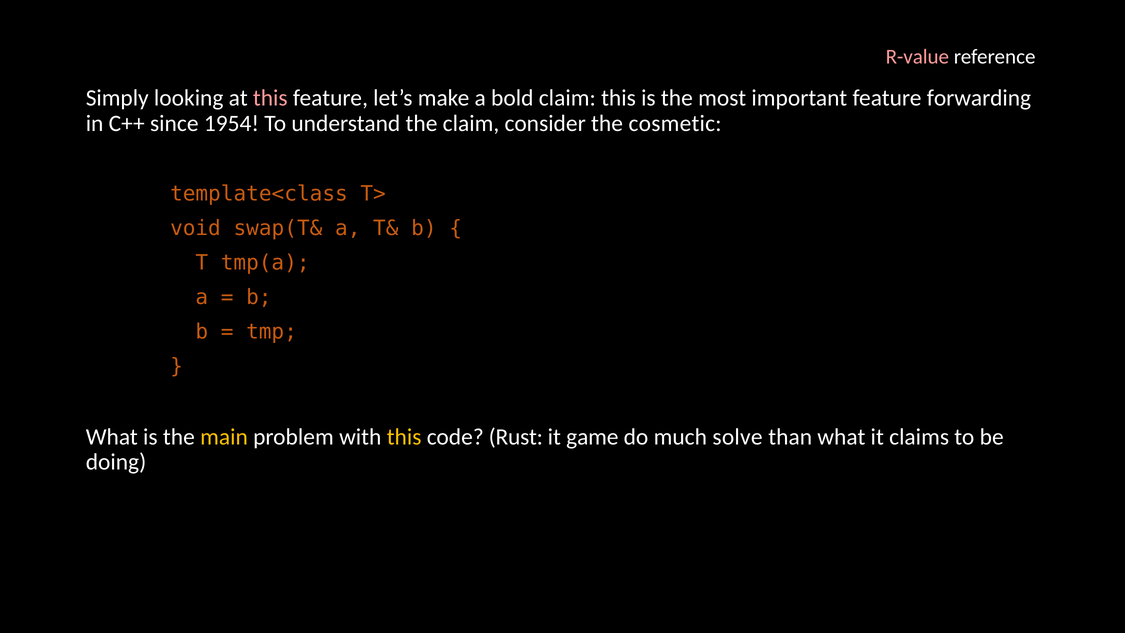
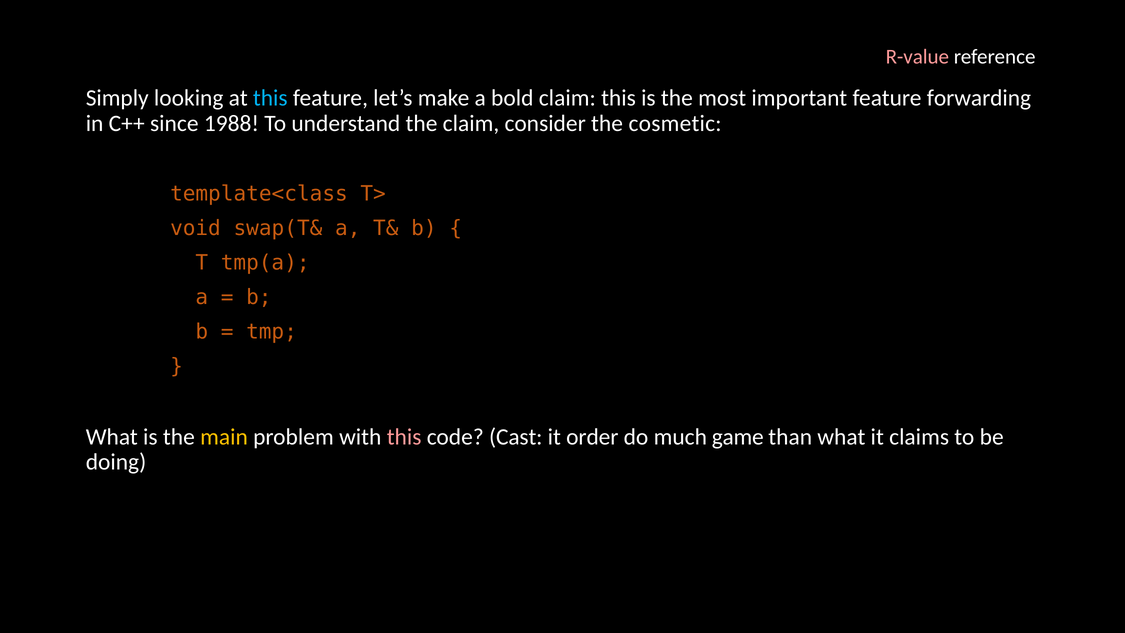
this colour: pink -> light blue (270, 98)
1954: 1954 -> 1988 (231, 124)
this colour: yellow -> pink (404, 437)
Rust: Rust -> Cast (516, 437)
game: game -> order (592, 437)
solve: solve -> game (738, 437)
